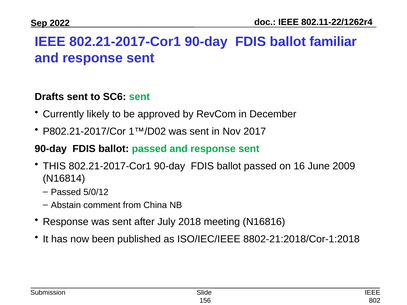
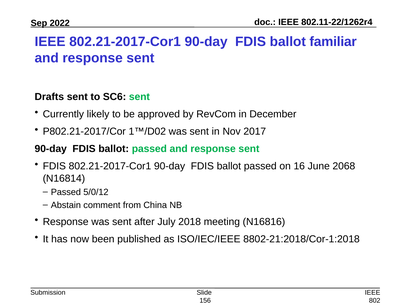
THIS: THIS -> FDIS (54, 166)
2009: 2009 -> 2068 (344, 166)
